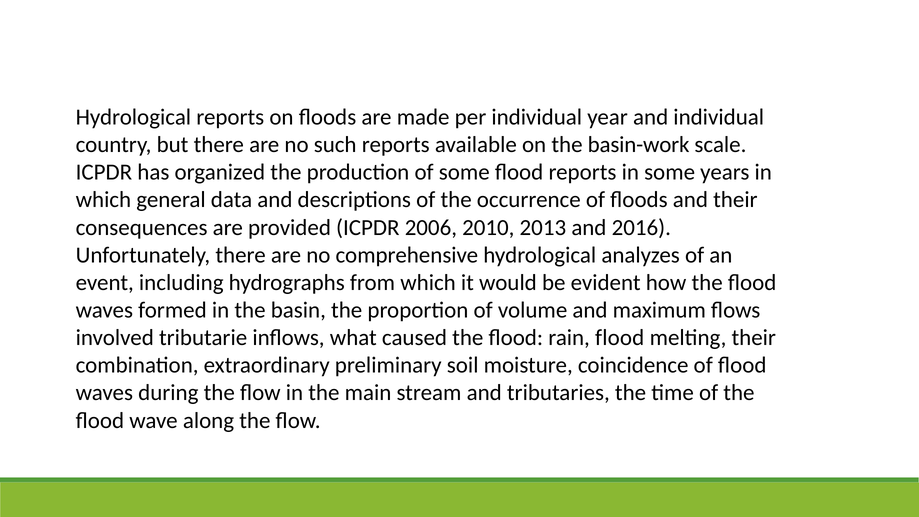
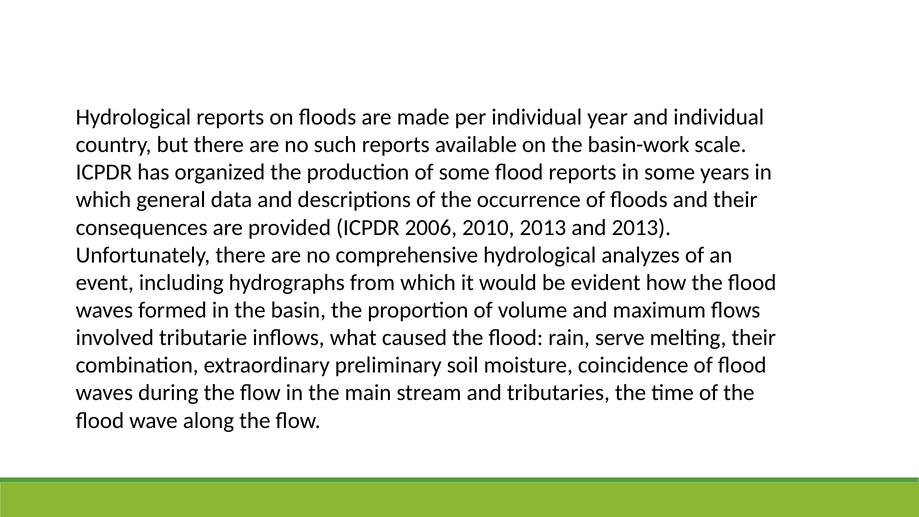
and 2016: 2016 -> 2013 (641, 227)
rain flood: flood -> serve (620, 338)
